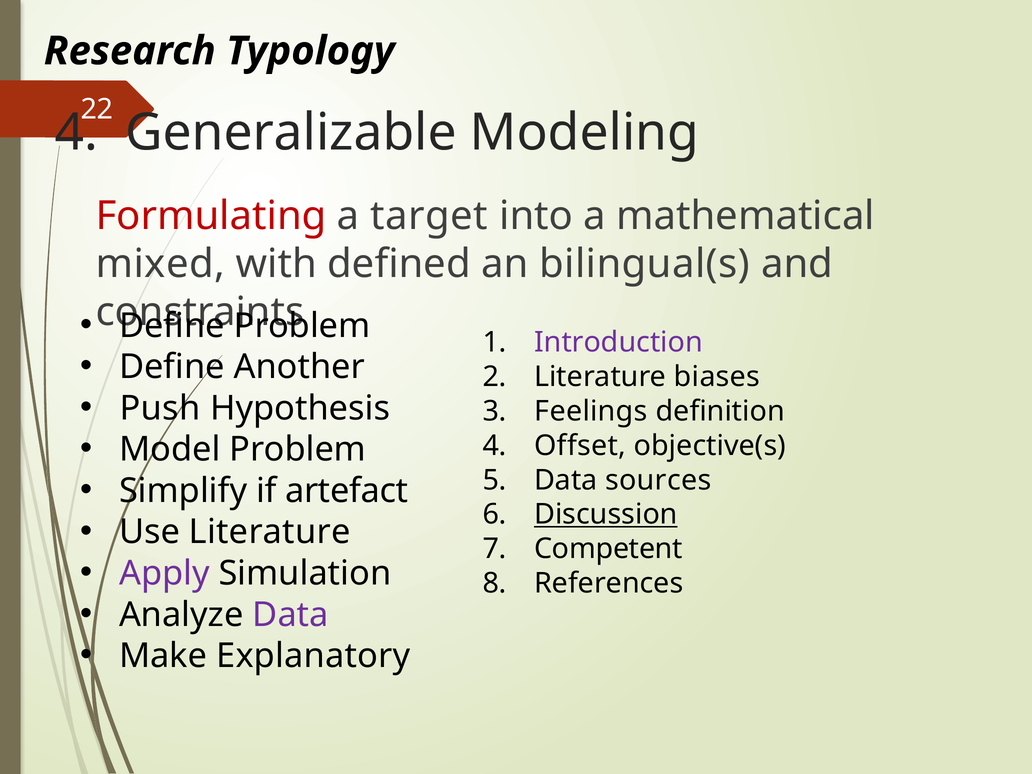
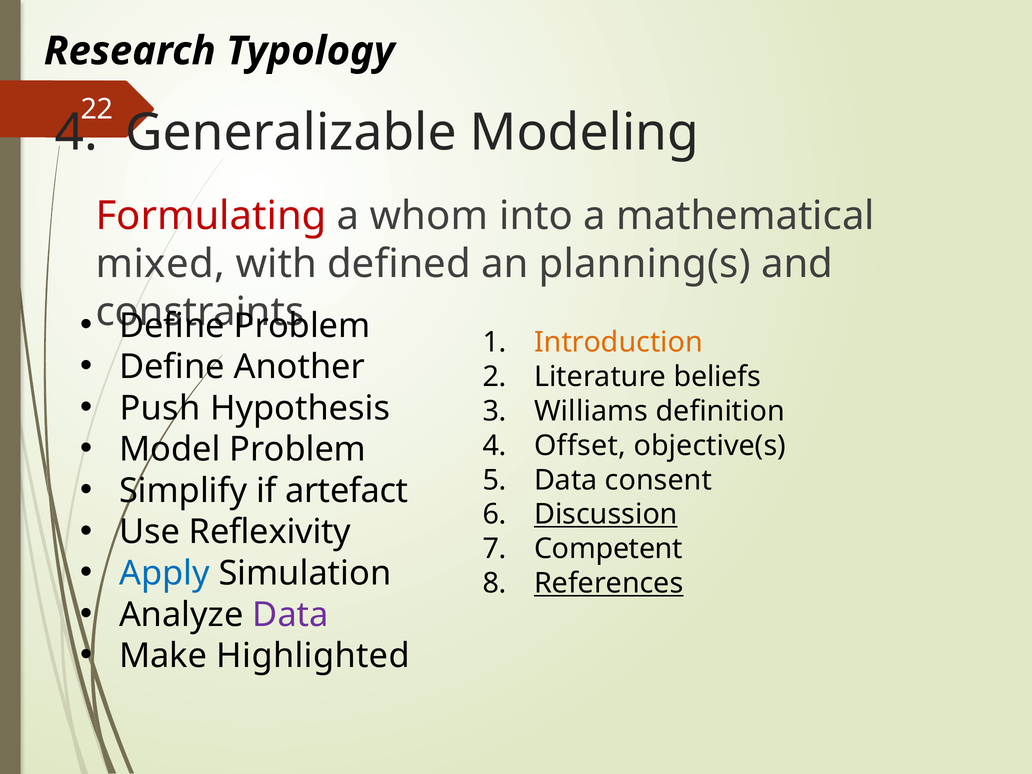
target: target -> whom (429, 216)
bilingual(s: bilingual(s -> planning(s (645, 264)
Introduction colour: purple -> orange (618, 342)
biases: biases -> beliefs (717, 377)
Feelings: Feelings -> Williams (591, 411)
sources: sources -> consent (658, 480)
Use Literature: Literature -> Reflexivity (270, 532)
Apply colour: purple -> blue (164, 573)
References underline: none -> present (609, 583)
Explanatory: Explanatory -> Highlighted (313, 656)
